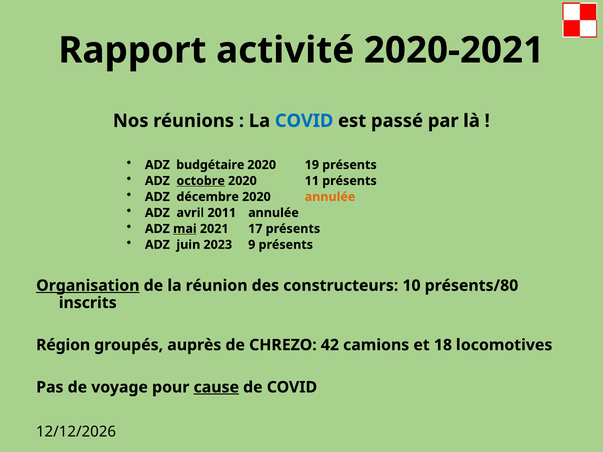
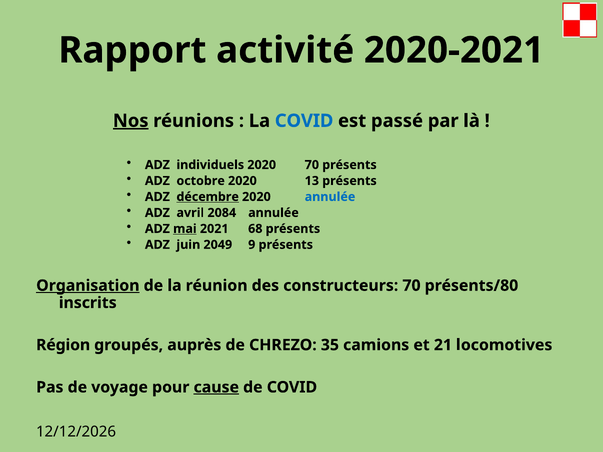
Nos underline: none -> present (131, 121)
budgétaire: budgétaire -> individuels (210, 165)
2020 19: 19 -> 70 (312, 165)
octobre underline: present -> none (201, 181)
11: 11 -> 13 (312, 181)
décembre underline: none -> present (208, 197)
annulée colour: orange -> blue (330, 197)
2011: 2011 -> 2084 (222, 213)
17: 17 -> 68 (255, 229)
2023: 2023 -> 2049 (218, 245)
constructeurs 10: 10 -> 70 (412, 286)
42: 42 -> 35 (330, 345)
18: 18 -> 21 (443, 345)
